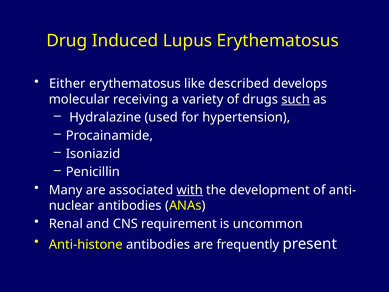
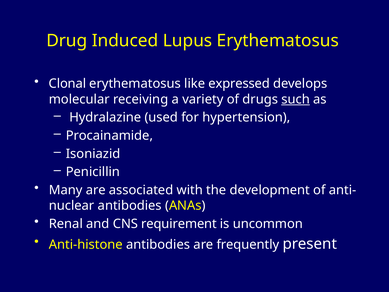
Either: Either -> Clonal (67, 84)
described: described -> expressed (239, 84)
with underline: present -> none (190, 190)
